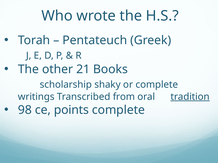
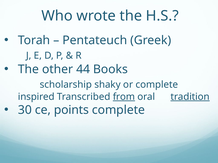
21: 21 -> 44 (83, 70)
writings: writings -> inspired (36, 97)
from underline: none -> present (124, 97)
98: 98 -> 30 (25, 110)
